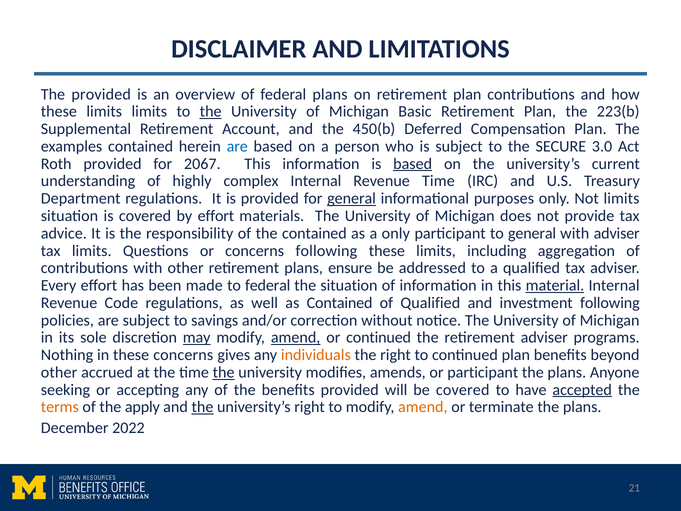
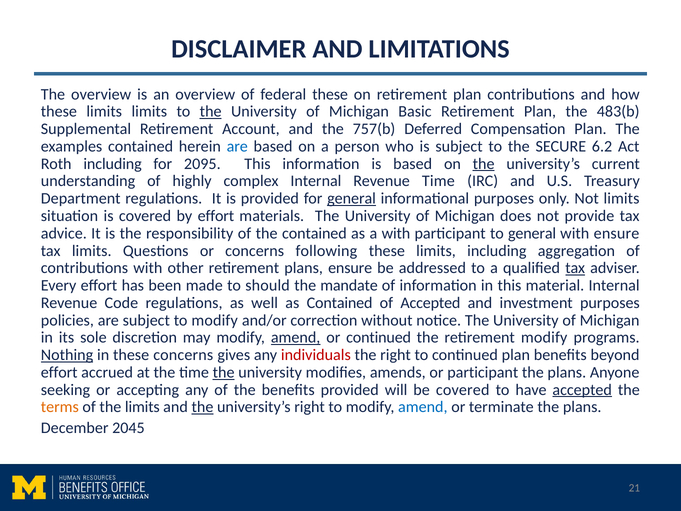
The provided: provided -> overview (101, 94)
federal plans: plans -> these (330, 94)
223(b: 223(b -> 483(b (618, 112)
450(b: 450(b -> 757(b (374, 129)
3.0: 3.0 -> 6.2 (602, 146)
Roth provided: provided -> including (113, 164)
2067: 2067 -> 2095 (202, 164)
based underline: present -> none (413, 164)
the underline: none -> present (484, 164)
a only: only -> with (396, 233)
with adviser: adviser -> ensure (617, 233)
tax underline: none -> present (575, 268)
to federal: federal -> should (268, 285)
the situation: situation -> mandate (349, 285)
material underline: present -> none (555, 285)
of Qualified: Qualified -> Accepted (430, 303)
investment following: following -> purposes (610, 303)
subject to savings: savings -> modify (215, 320)
may underline: present -> none (197, 337)
retirement adviser: adviser -> modify (544, 337)
Nothing underline: none -> present (67, 355)
individuals colour: orange -> red (316, 355)
other: other -> effort (59, 372)
the apply: apply -> limits (142, 407)
amend colour: orange -> blue (423, 407)
2022: 2022 -> 2045 (128, 428)
